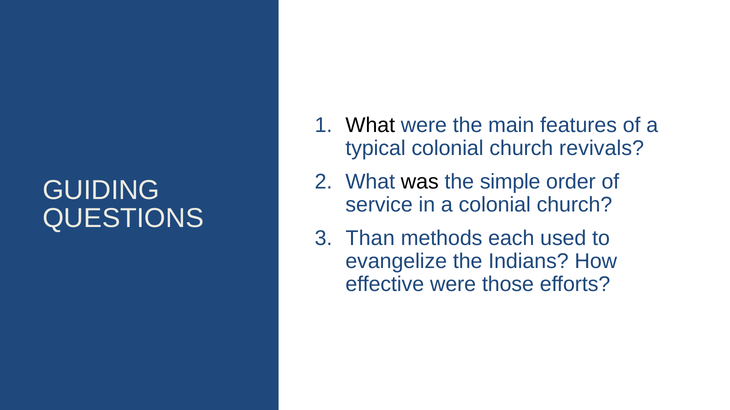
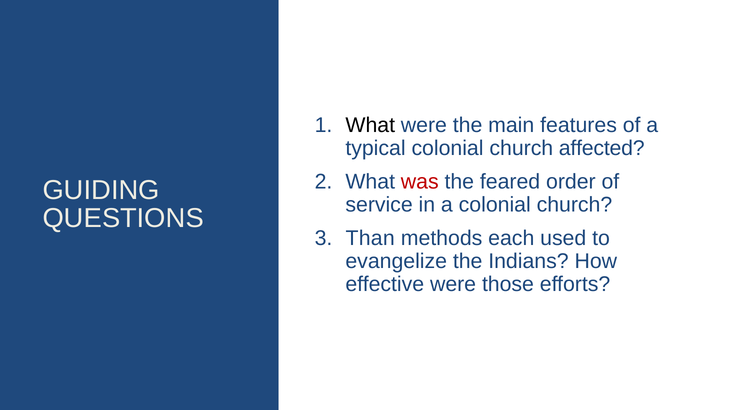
revivals: revivals -> affected (602, 149)
was colour: black -> red (420, 182)
simple: simple -> feared (510, 182)
